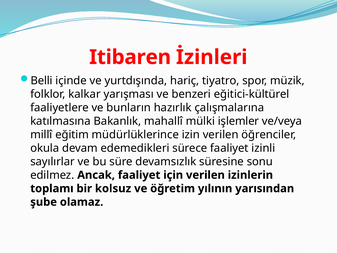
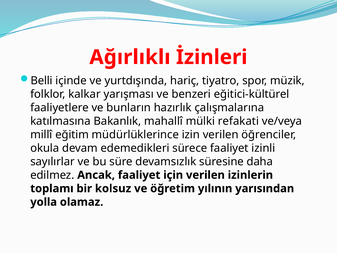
Itibaren: Itibaren -> Ağırlıklı (130, 57)
işlemler: işlemler -> refakati (238, 121)
sonu: sonu -> daha (260, 161)
şube: şube -> yolla (44, 202)
